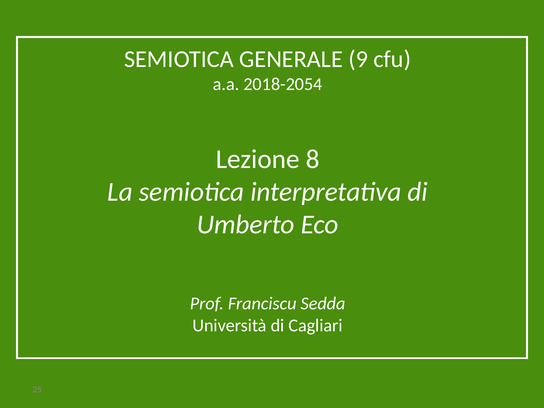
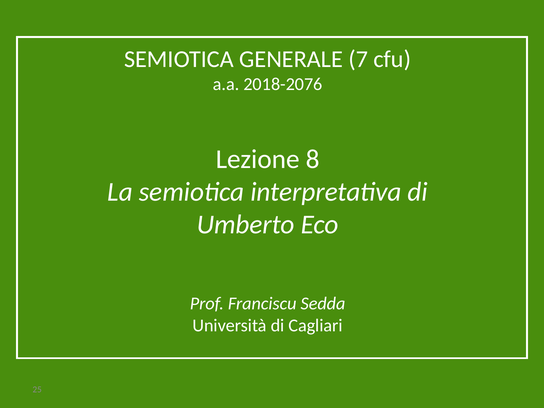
9: 9 -> 7 (358, 59)
2018-2054: 2018-2054 -> 2018-2076 (283, 84)
